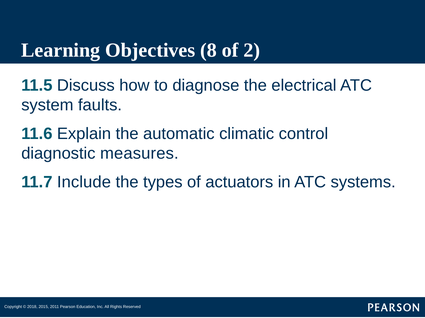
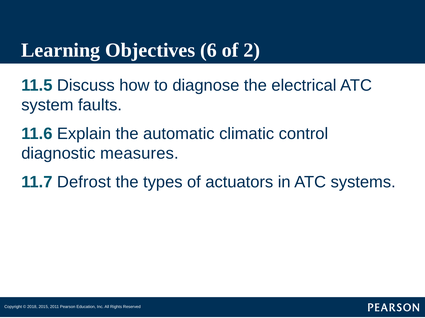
8: 8 -> 6 (209, 50)
Include: Include -> Defrost (84, 183)
